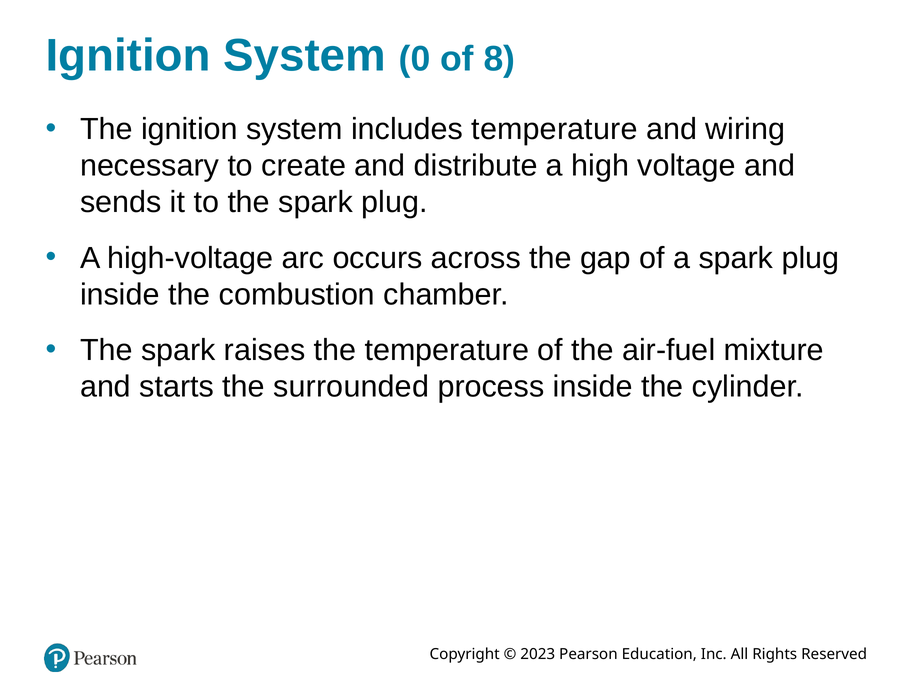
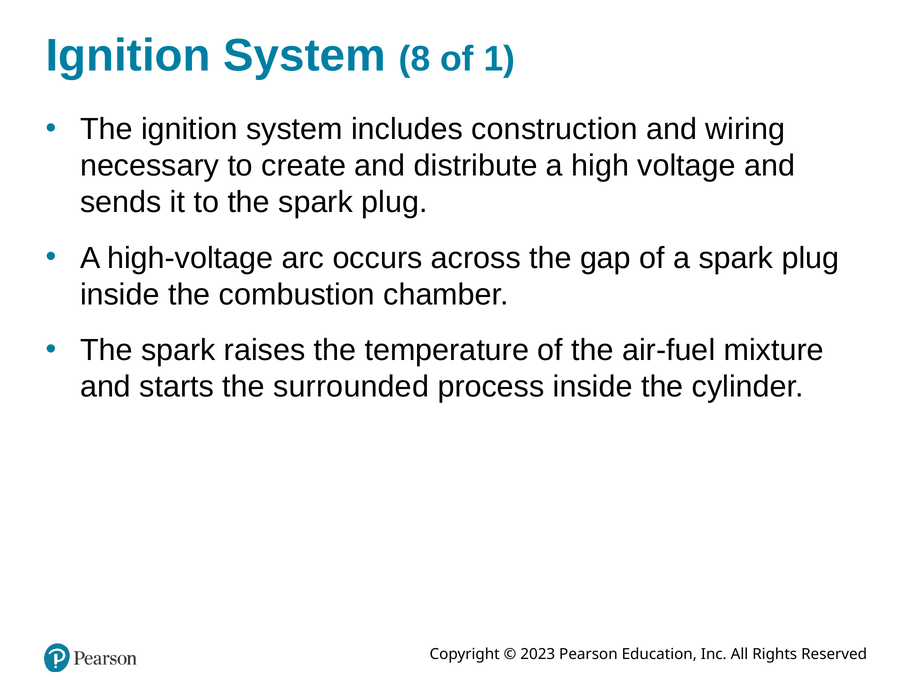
0: 0 -> 8 (415, 59)
8: 8 -> 1 (499, 59)
includes temperature: temperature -> construction (554, 129)
